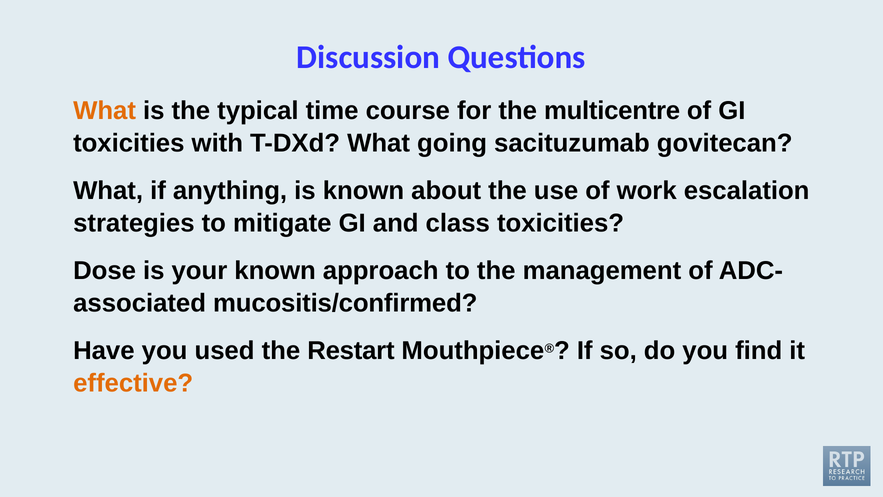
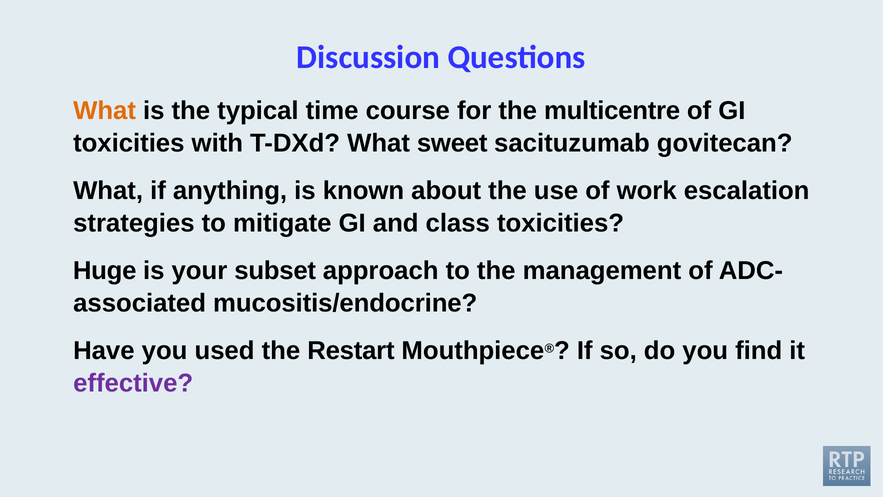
going: going -> sweet (452, 143)
Dose: Dose -> Huge (105, 271)
your known: known -> subset (275, 271)
mucositis/confirmed: mucositis/confirmed -> mucositis/endocrine (345, 303)
effective colour: orange -> purple (133, 383)
